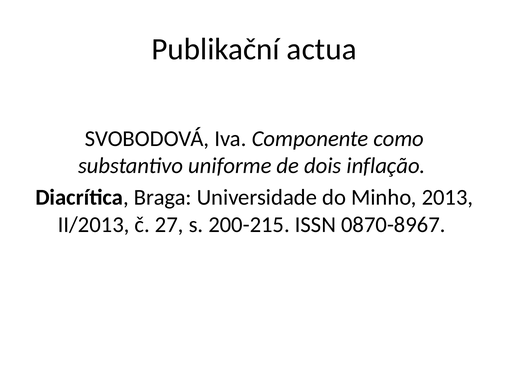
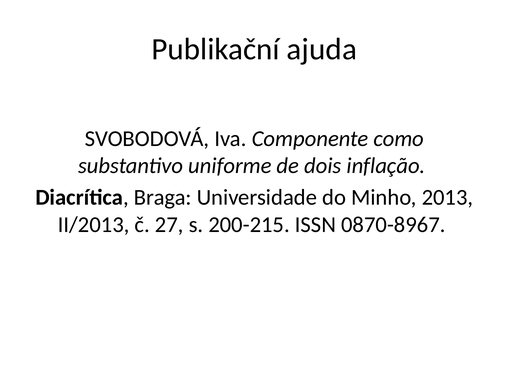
actua: actua -> ajuda (322, 49)
